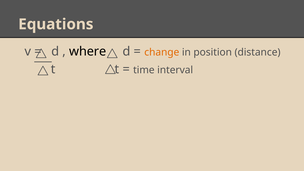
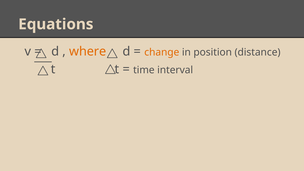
where colour: black -> orange (88, 51)
